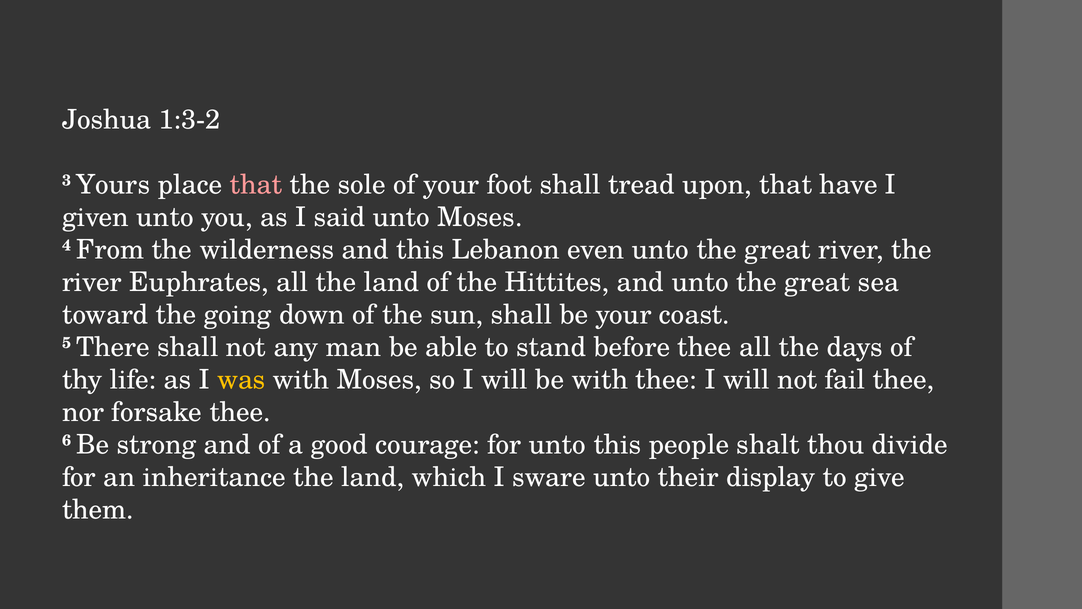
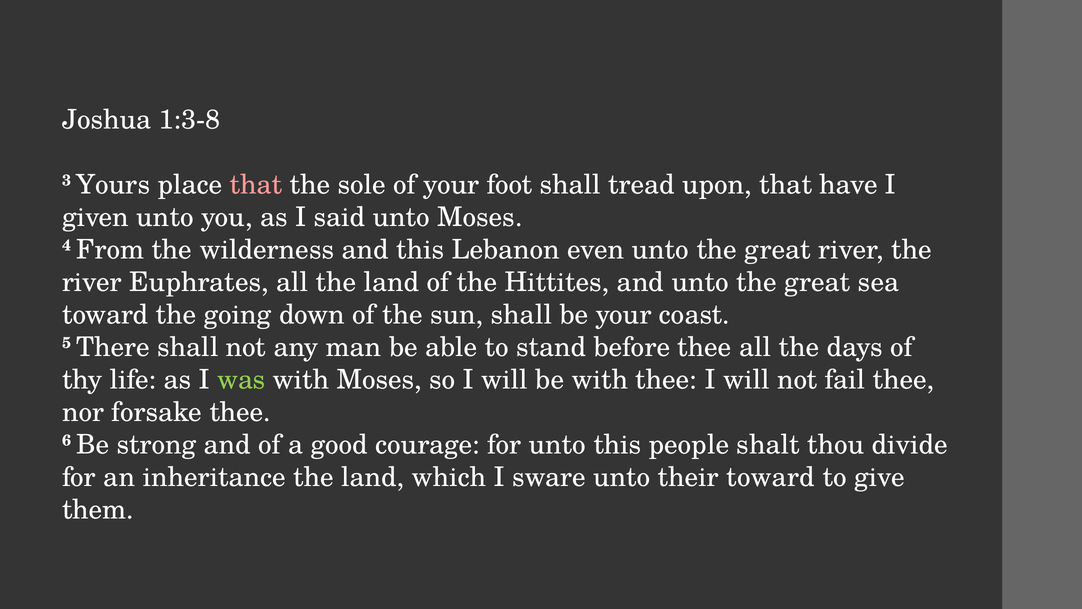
1:3-2: 1:3-2 -> 1:3-8 (190, 120)
was colour: yellow -> light green (241, 380)
their display: display -> toward (771, 477)
